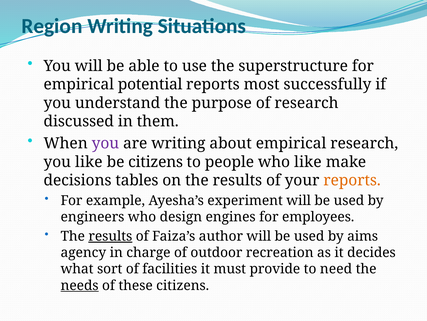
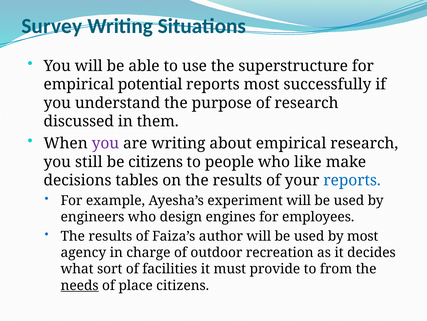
Region: Region -> Survey (52, 26)
you like: like -> still (89, 162)
reports colour: orange -> blue (352, 180)
results underline: present -> none (110, 236)
by aims: aims -> most (363, 236)
need: need -> from (336, 268)
these: these -> place (136, 285)
